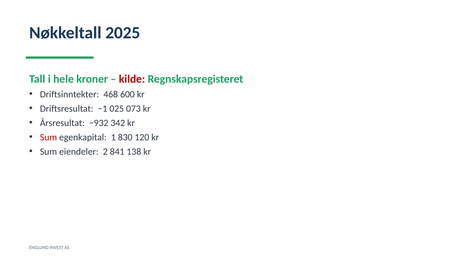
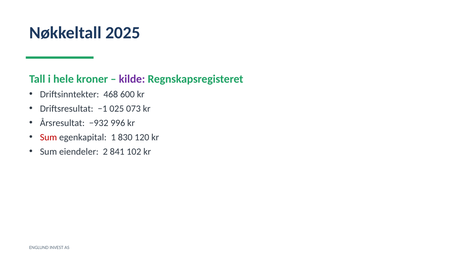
kilde colour: red -> purple (132, 79)
342: 342 -> 996 (118, 123)
138: 138 -> 102 (134, 152)
